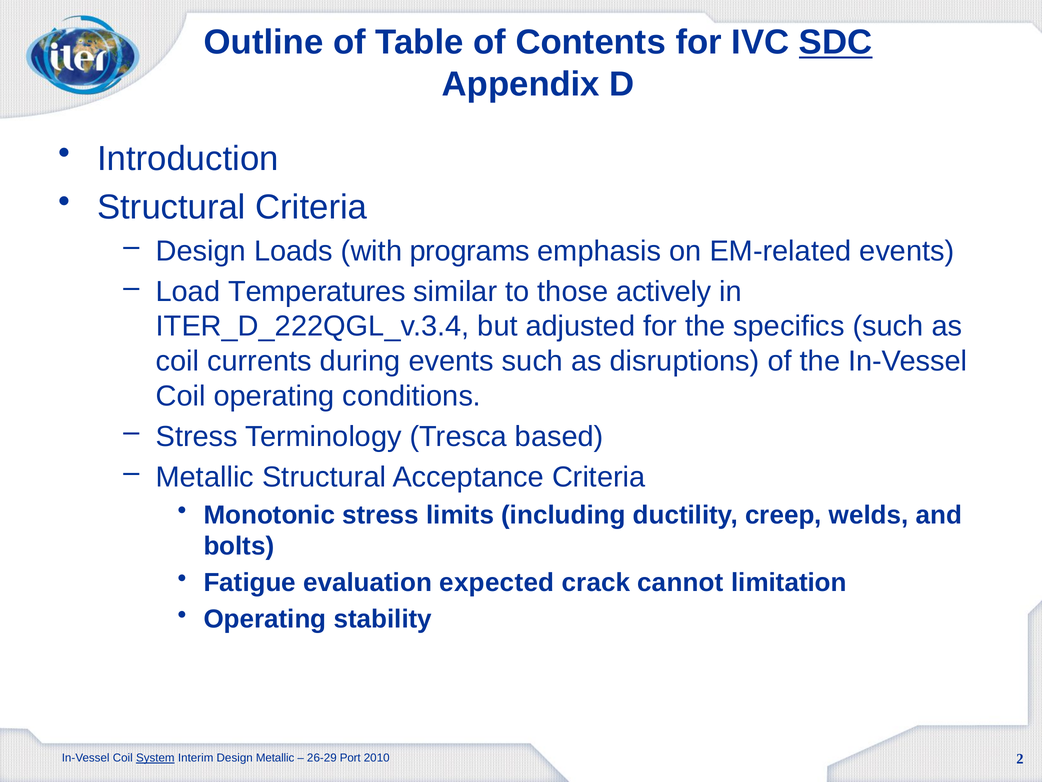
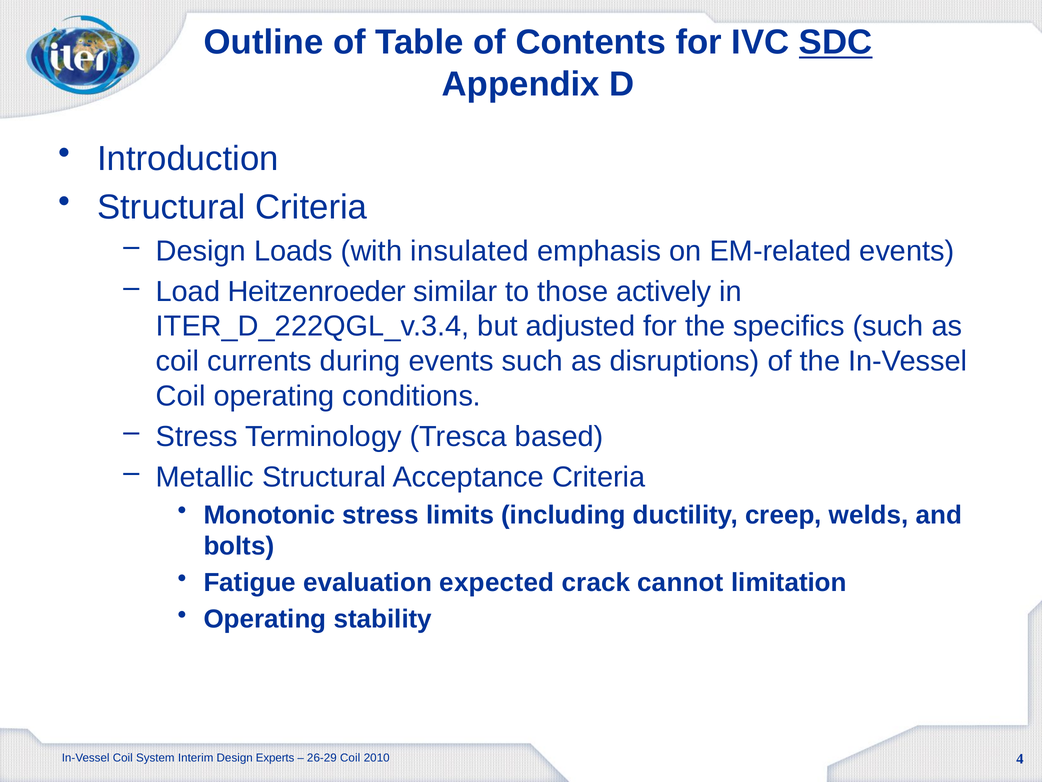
programs: programs -> insulated (470, 251)
Temperatures: Temperatures -> Heitzenroeder (317, 291)
System underline: present -> none (155, 757)
Design Metallic: Metallic -> Experts (275, 757)
26-29 Port: Port -> Coil (350, 757)
2: 2 -> 4 (1020, 758)
